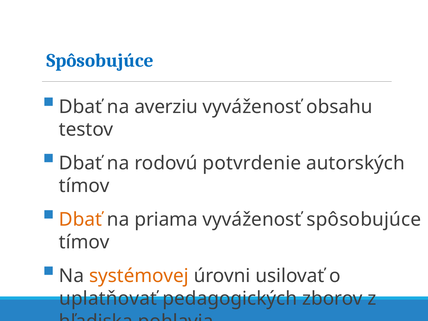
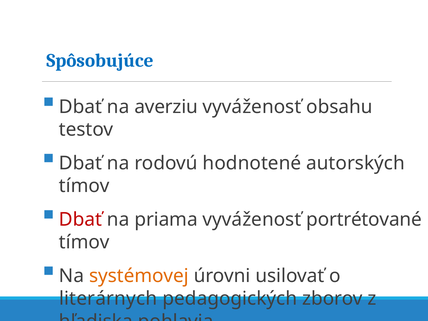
potvrdenie: potvrdenie -> hodnotené (252, 163)
Dbať colour: orange -> red (81, 219)
vyváženosť spôsobujúce: spôsobujúce -> portrétované (364, 219)
uplatňovať: uplatňovať -> literárnych (108, 299)
